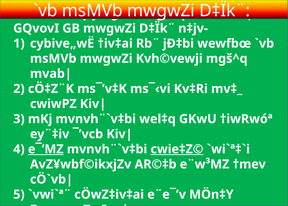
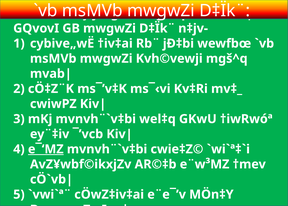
cwie‡Z© underline: present -> none (177, 149)
